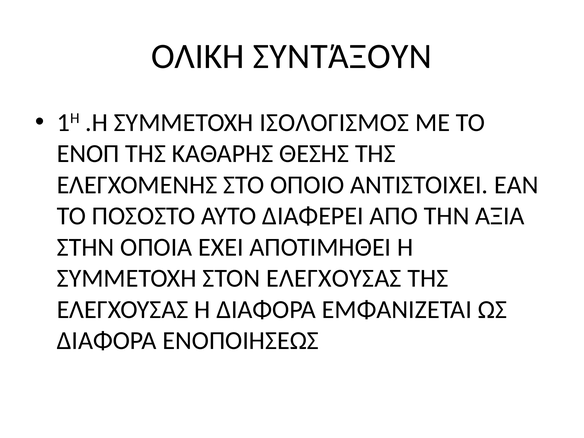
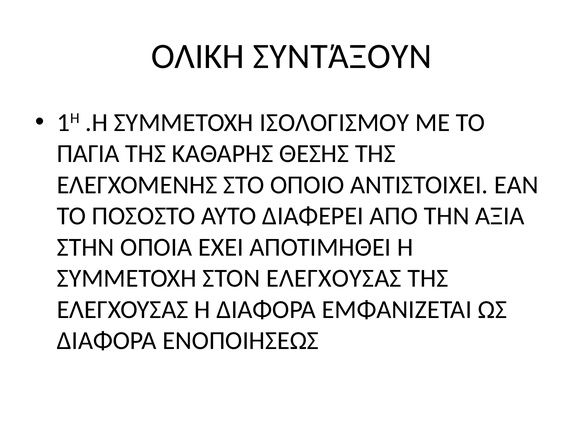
ΙΣΟΛΟΓΙΣΜΟΣ: ΙΣΟΛΟΓΙΣΜΟΣ -> ΙΣΟΛΟΓΙΣΜΟΥ (334, 123)
ΕΝΟΠ: ΕΝΟΠ -> ΠΑΓΙΑ (88, 154)
